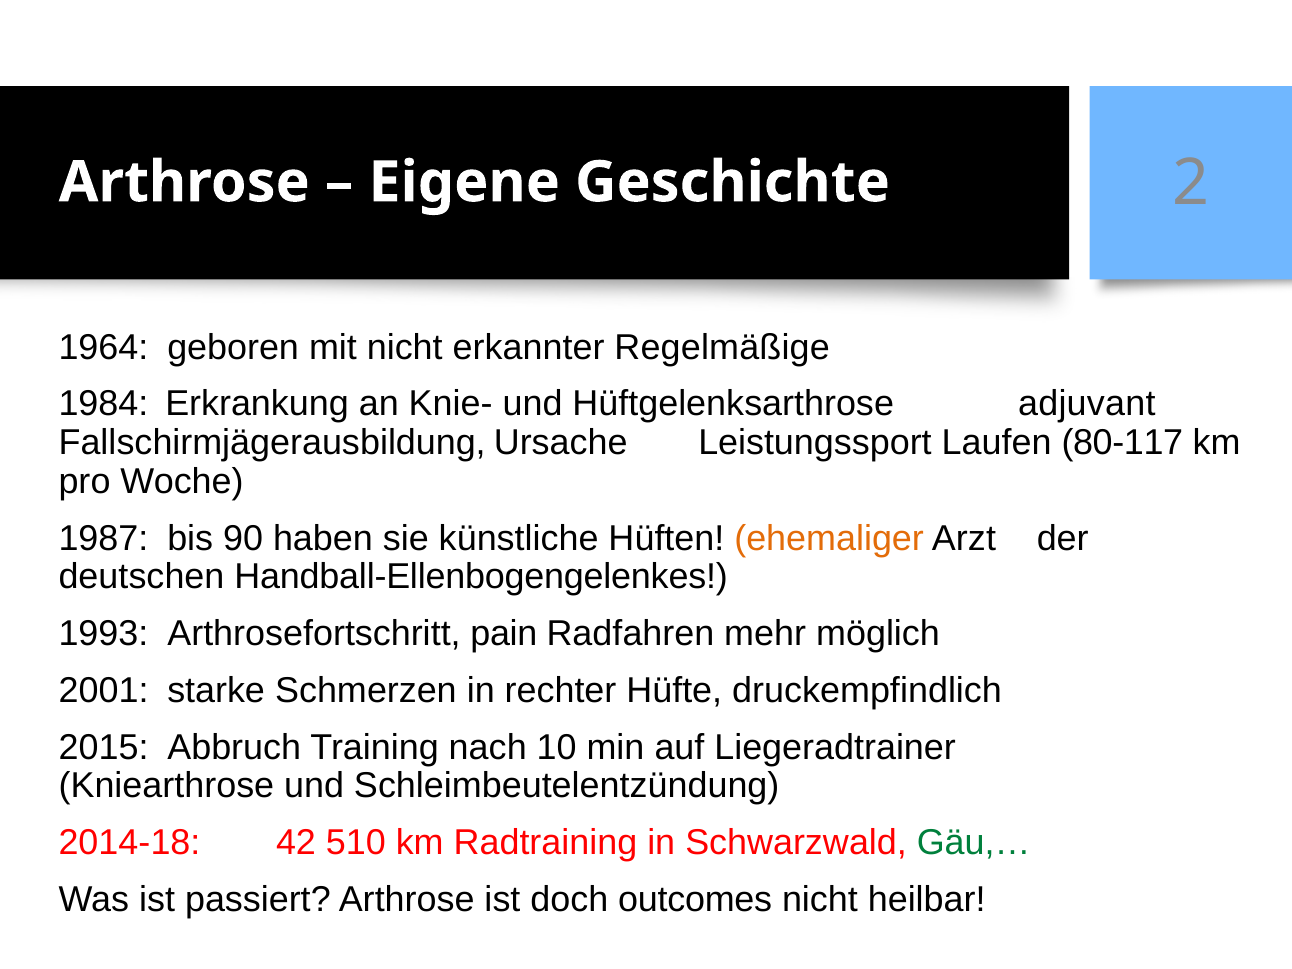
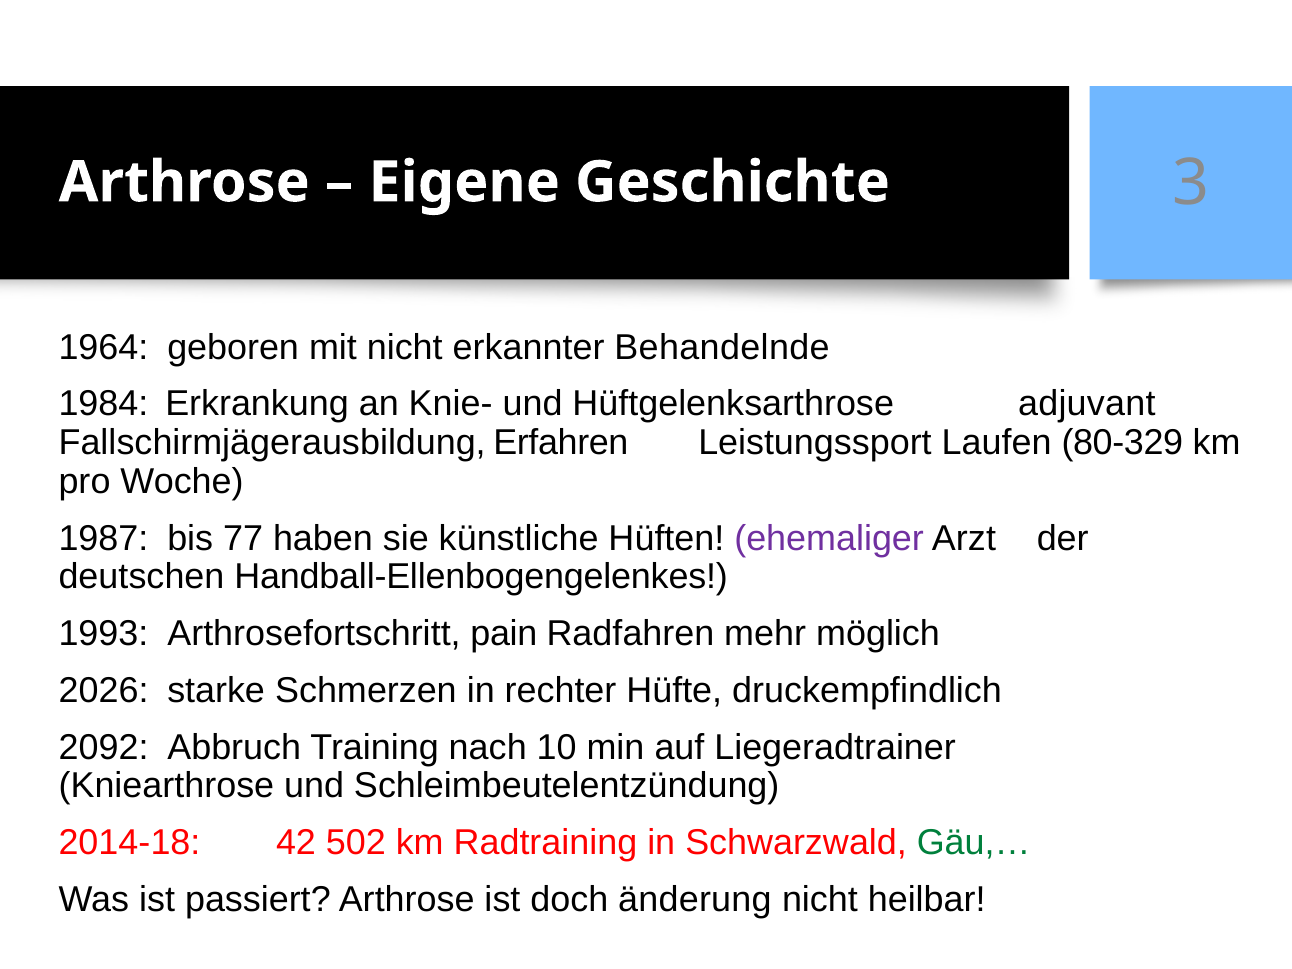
2: 2 -> 3 (1191, 183)
Regelmäßige: Regelmäßige -> Behandelnde (722, 347)
Ursache: Ursache -> Erfahren (561, 443)
80-117: 80-117 -> 80-329 (1122, 443)
90: 90 -> 77 (243, 538)
ehemaliger colour: orange -> purple (829, 538)
2001: 2001 -> 2026 (104, 691)
2015: 2015 -> 2092 (104, 747)
510: 510 -> 502 (356, 843)
outcomes: outcomes -> änderung (695, 899)
